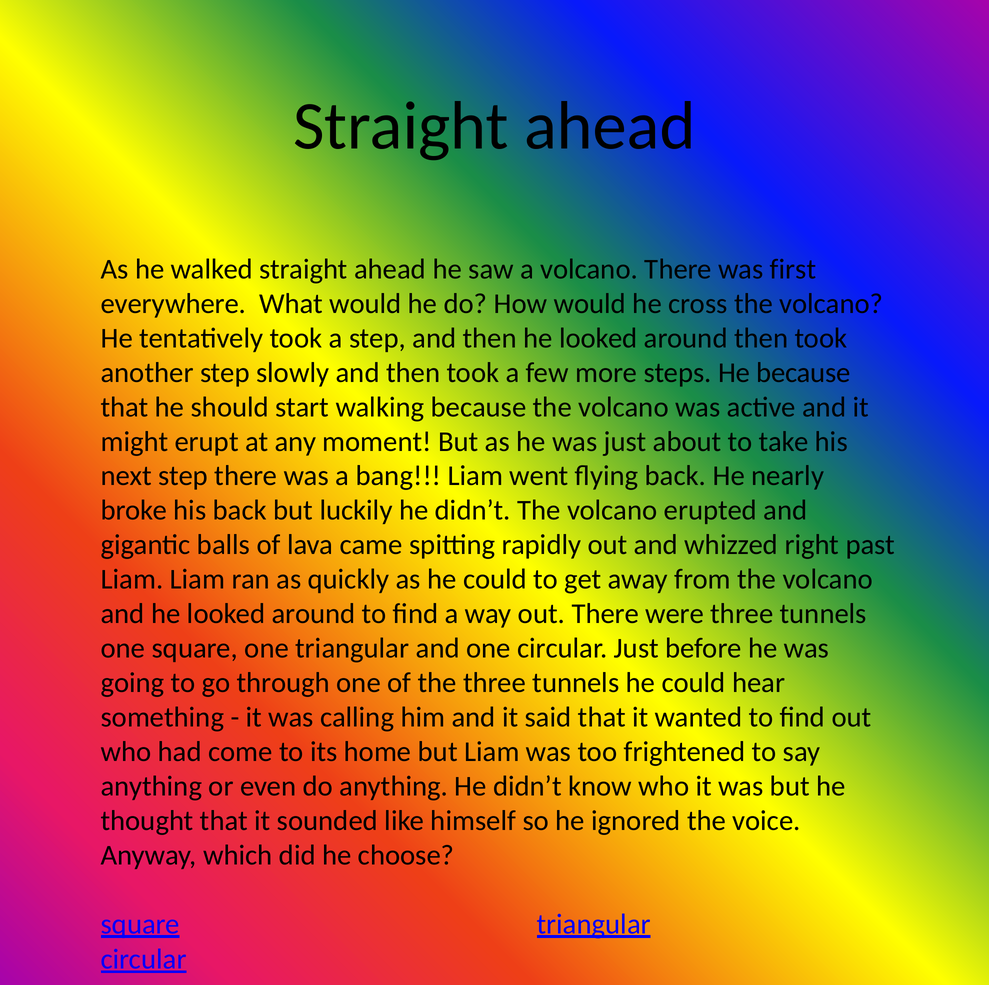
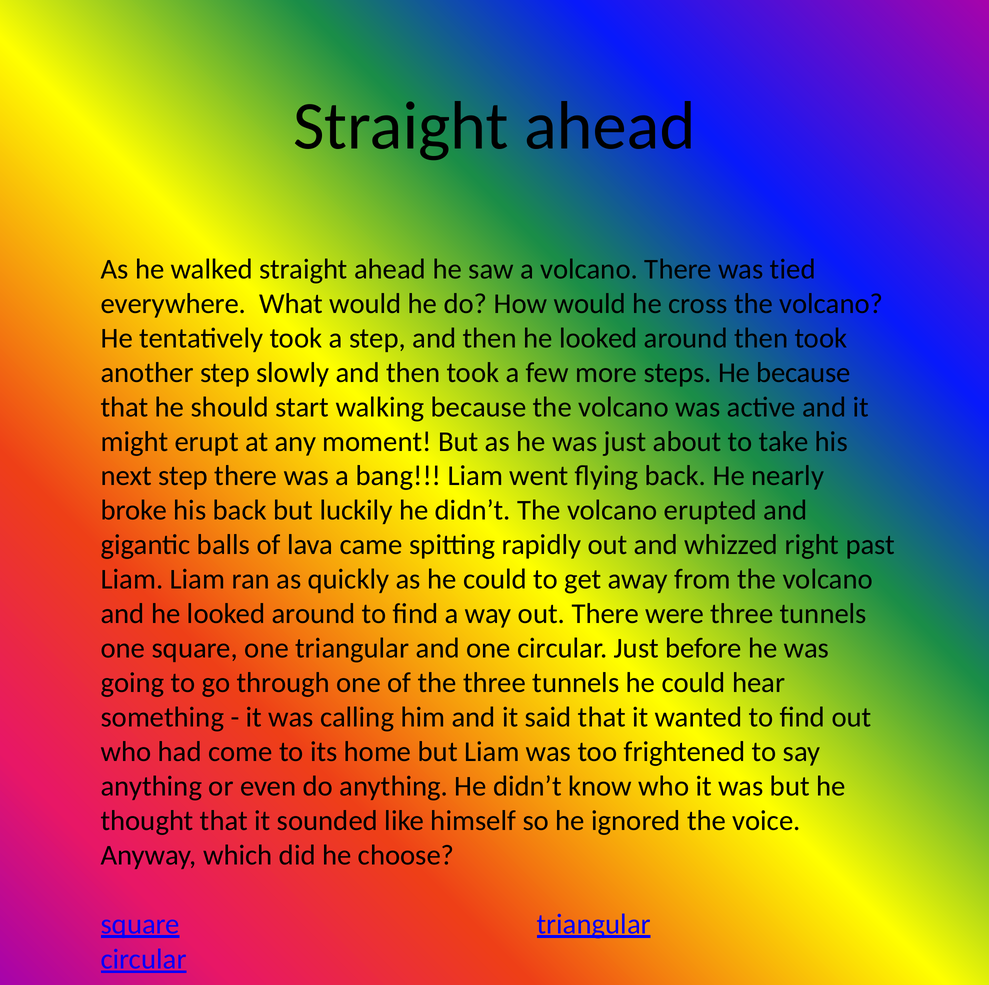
first: first -> tied (793, 269)
